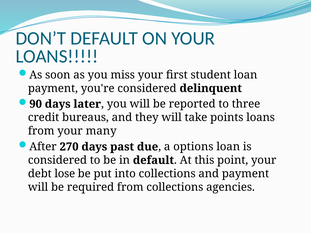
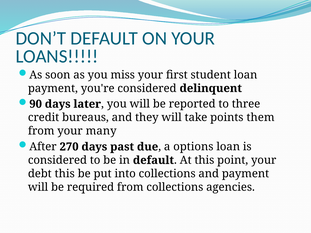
points loans: loans -> them (261, 118)
debt lose: lose -> this (65, 174)
